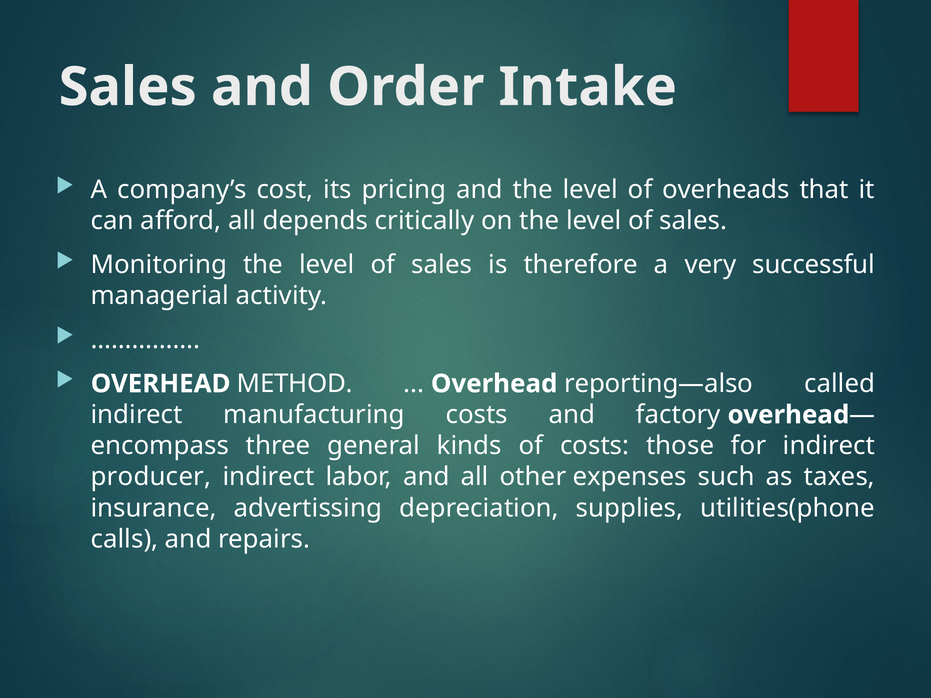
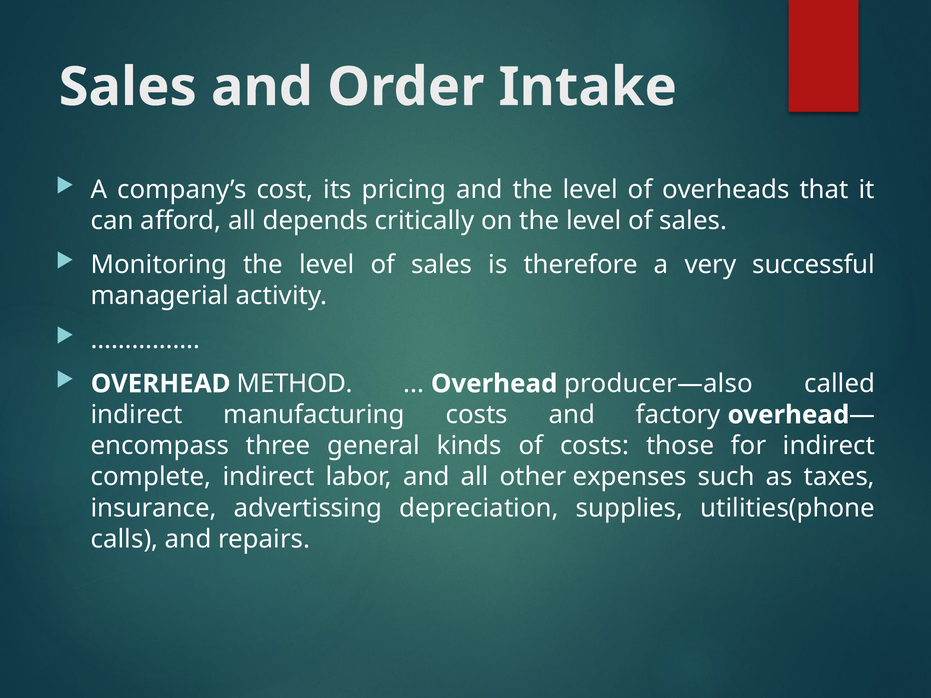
reporting—also: reporting—also -> producer—also (658, 384)
producer: producer -> complete (151, 477)
